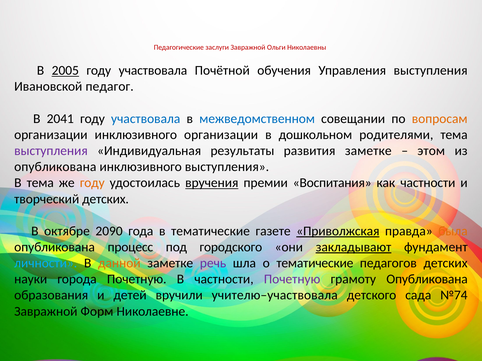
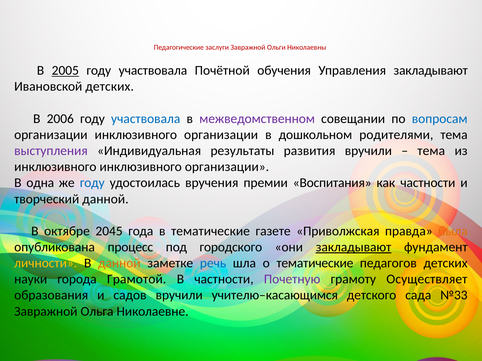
Управления выступления: выступления -> закладывают (431, 71)
Ивановской педагог: педагог -> детских (110, 87)
2041: 2041 -> 2006 (60, 119)
межведомственном colour: blue -> purple (257, 119)
вопросам colour: orange -> blue (440, 119)
развития заметке: заметке -> вручили (368, 151)
этом: этом -> тема (431, 151)
опубликована: опубликована -> инклюзивного (55, 167)
выступления: выступления -> организации (227, 167)
В тема: тема -> одна (40, 183)
году colour: orange -> blue (92, 183)
вручения underline: present -> none (212, 183)
творческий детских: детских -> данной (105, 199)
2090: 2090 -> 2045 (109, 231)
Приволжская underline: present -> none (338, 231)
личности colour: light blue -> yellow (46, 263)
речь colour: purple -> blue (213, 263)
города Почетную: Почетную -> Грамотой (137, 280)
грамоту Опубликована: Опубликована -> Осуществляет (427, 280)
детей: детей -> садов (130, 296)
учителю–участвовала: учителю–участвовала -> учителю–касающимся (275, 296)
№74: №74 -> №33 (454, 296)
Форм: Форм -> Ольга (97, 312)
